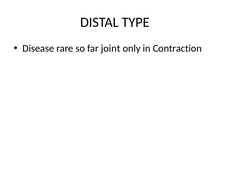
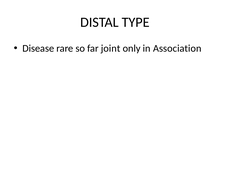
Contraction: Contraction -> Association (177, 48)
